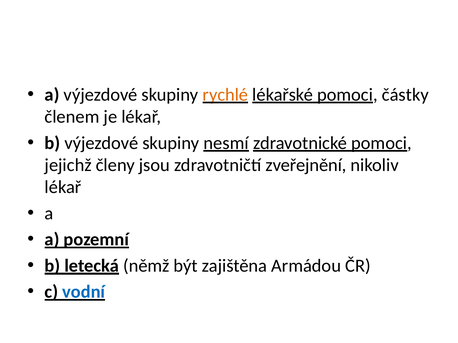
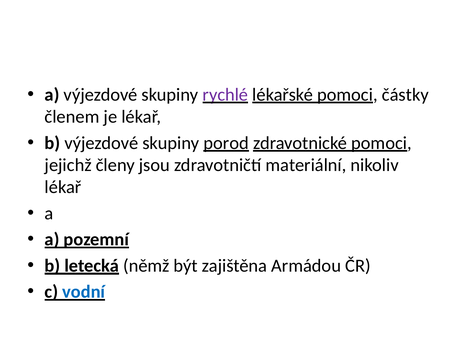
rychlé colour: orange -> purple (225, 95)
nesmí: nesmí -> porod (226, 143)
zveřejnění: zveřejnění -> materiální (306, 165)
